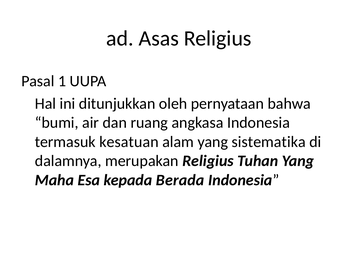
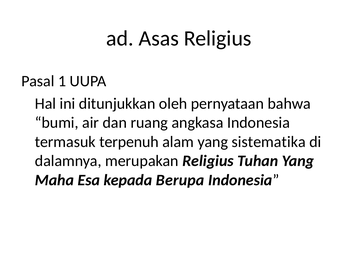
kesatuan: kesatuan -> terpenuh (129, 142)
Berada: Berada -> Berupa (180, 180)
